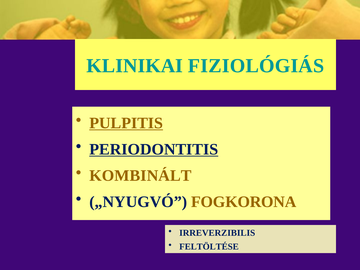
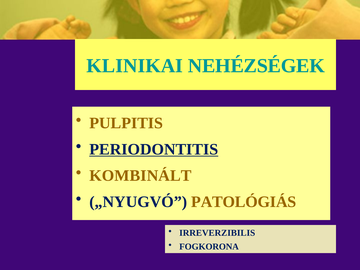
FIZIOLÓGIÁS: FIZIOLÓGIÁS -> NEHÉZSÉGEK (256, 66)
PULPITIS underline: present -> none (126, 123)
FOGKORONA: FOGKORONA -> PATOLÓGIÁS (244, 202)
FELTÖLTÉSE: FELTÖLTÉSE -> FOGKORONA (209, 247)
